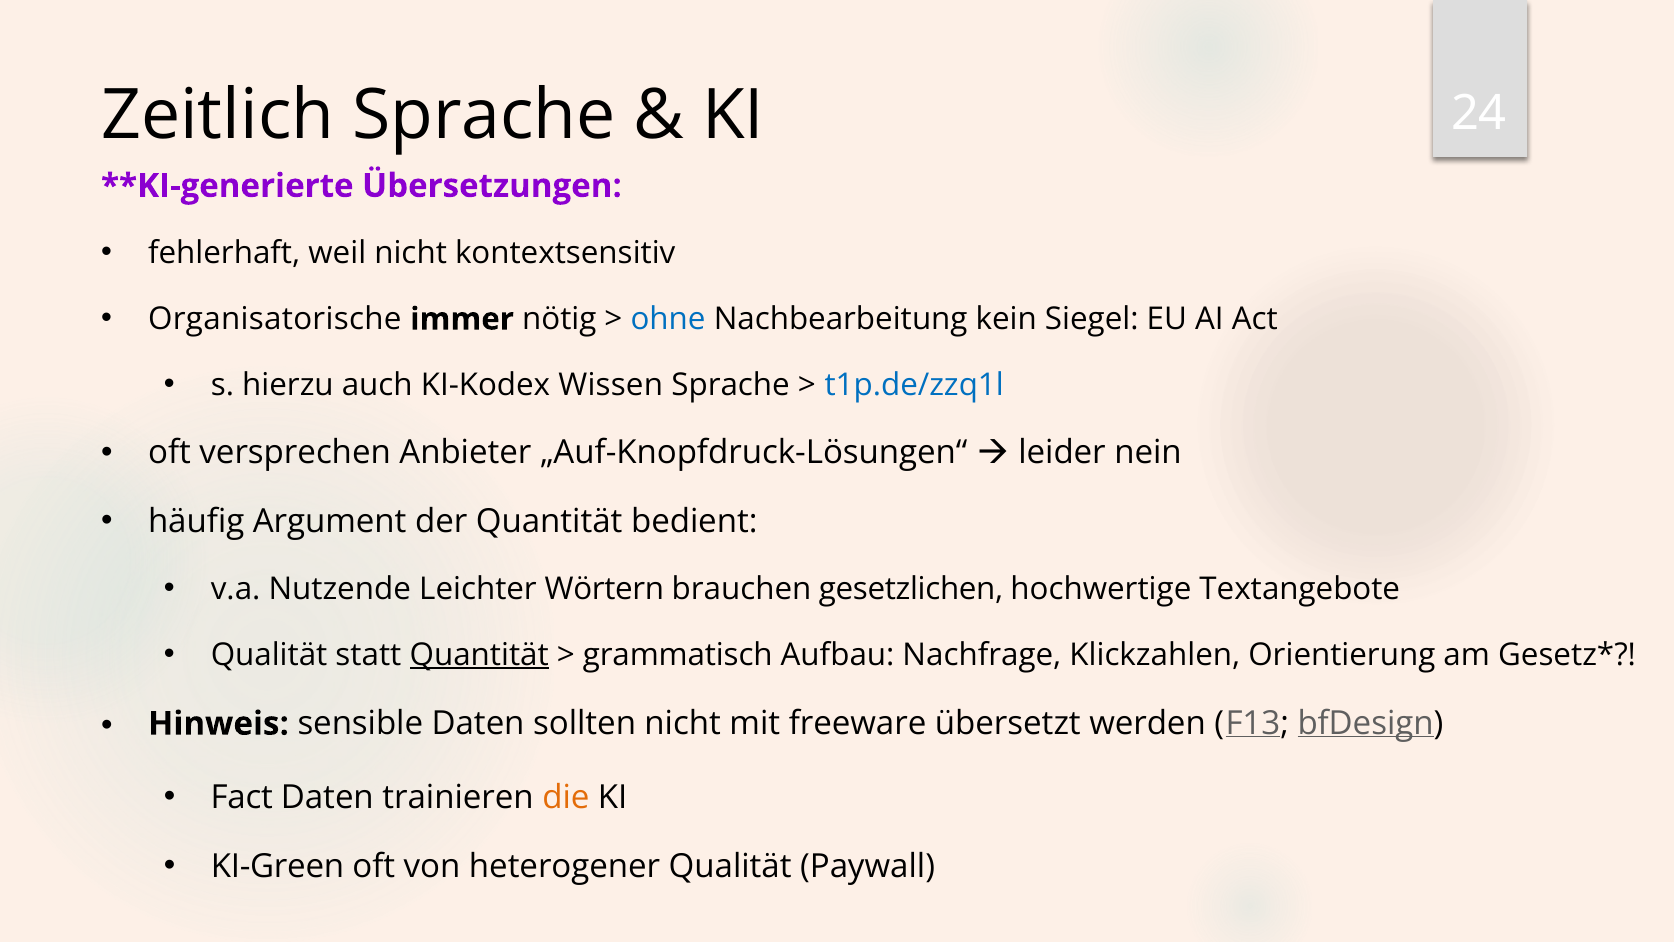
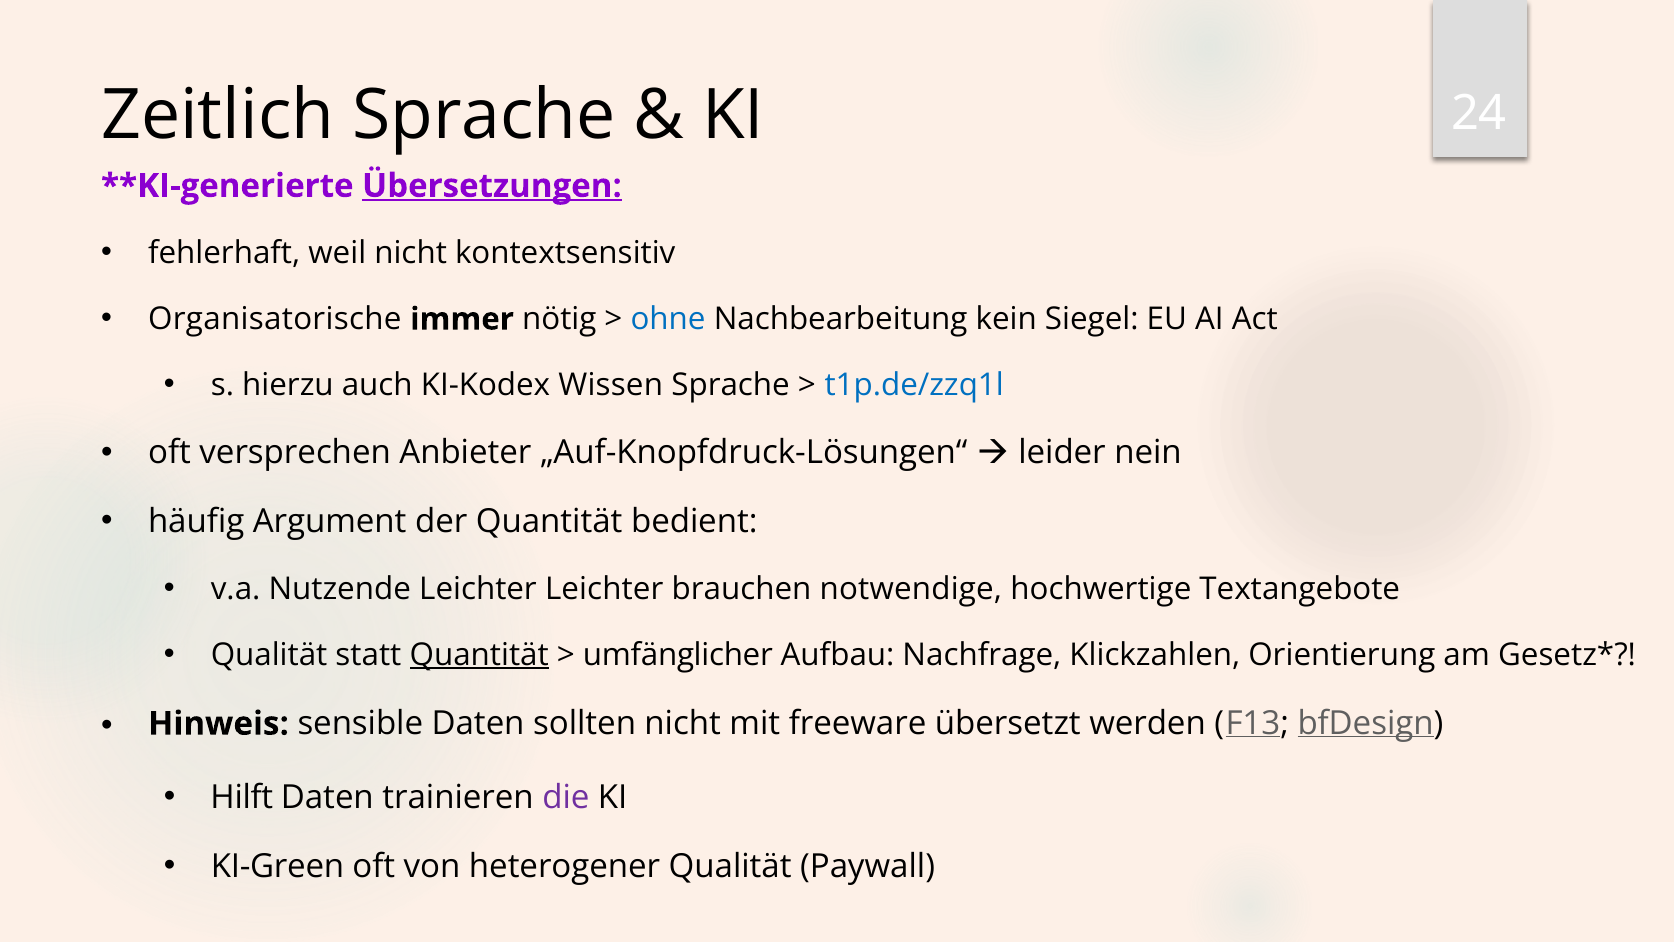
Übersetzungen underline: none -> present (492, 186)
Leichter Wörtern: Wörtern -> Leichter (604, 589)
gesetzlichen: gesetzlichen -> notwendige (911, 589)
grammatisch: grammatisch -> umfänglicher (678, 655)
Fact: Fact -> Hilft (242, 797)
die colour: orange -> purple (566, 797)
